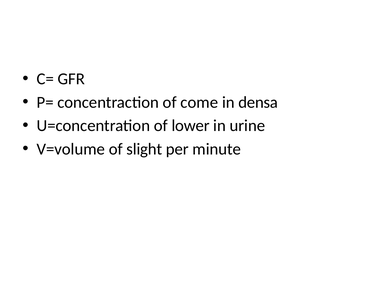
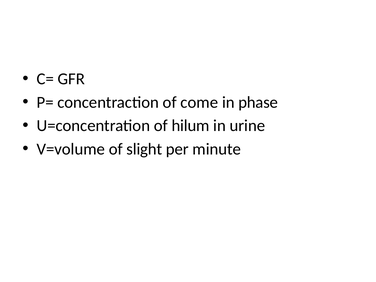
densa: densa -> phase (258, 102)
lower: lower -> hilum (191, 126)
